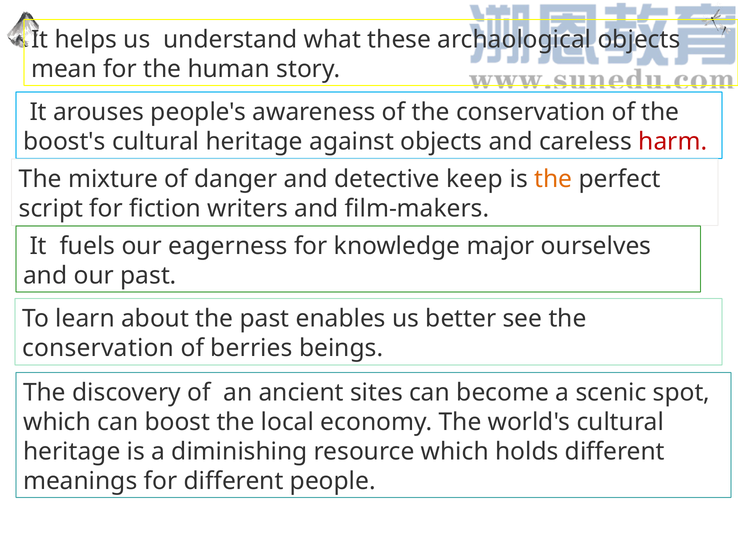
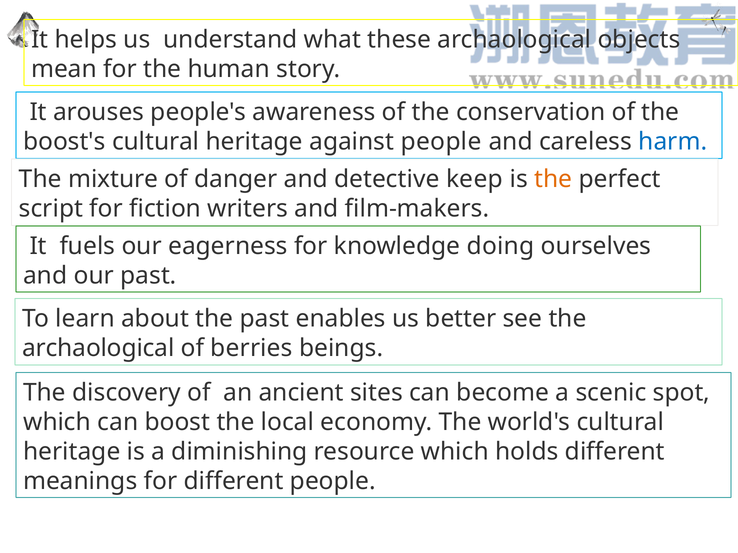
against objects: objects -> people (441, 142)
harm colour: red -> blue (673, 142)
major: major -> doing (500, 246)
conservation: conservation -> archaological (98, 349)
